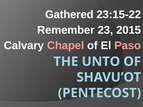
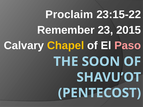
Gathered: Gathered -> Proclaim (69, 15)
Chapel colour: pink -> yellow (66, 46)
UNTO: UNTO -> SOON (101, 62)
